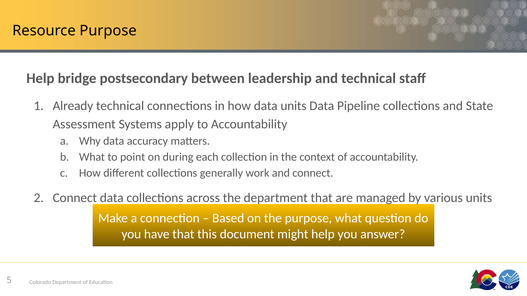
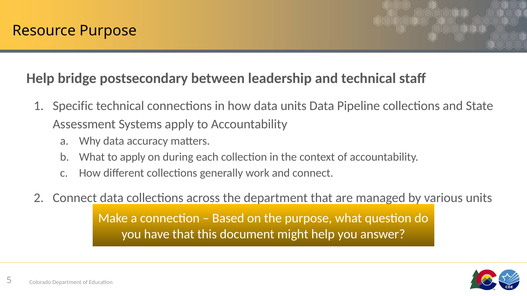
Already: Already -> Specific (73, 106)
to point: point -> apply (133, 157)
